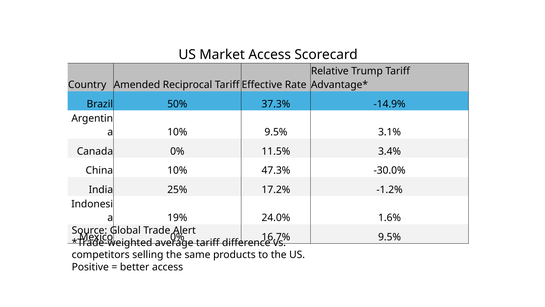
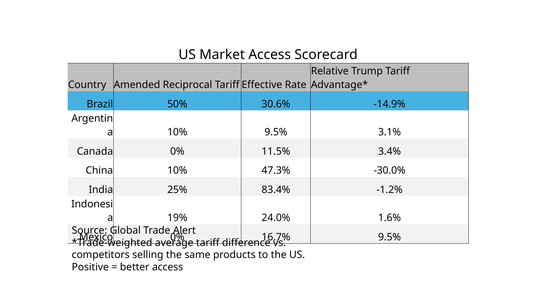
37.3%: 37.3% -> 30.6% (276, 104)
17.2%: 17.2% -> 83.4% (276, 189)
